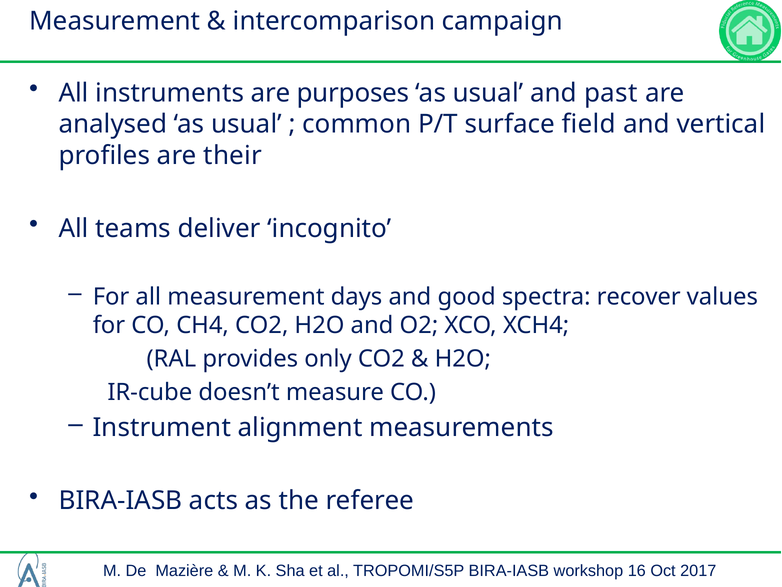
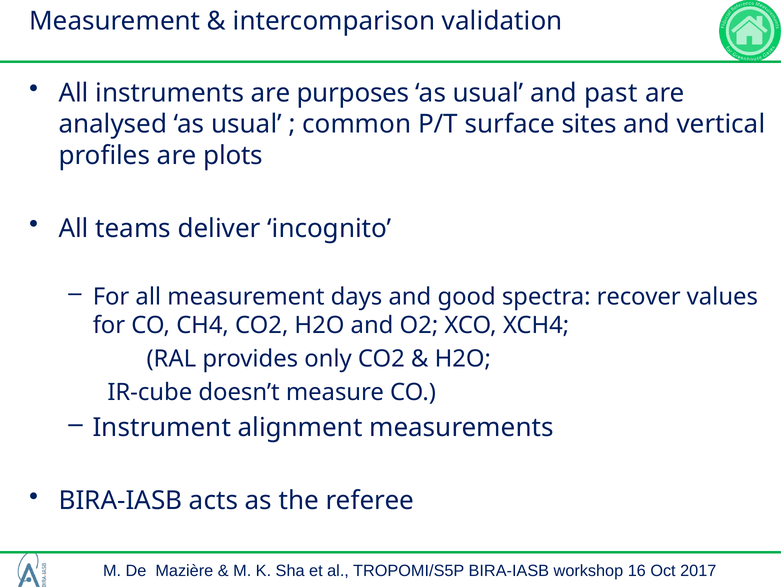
campaign: campaign -> validation (502, 21)
field: field -> sites (589, 124)
their: their -> plots (233, 155)
